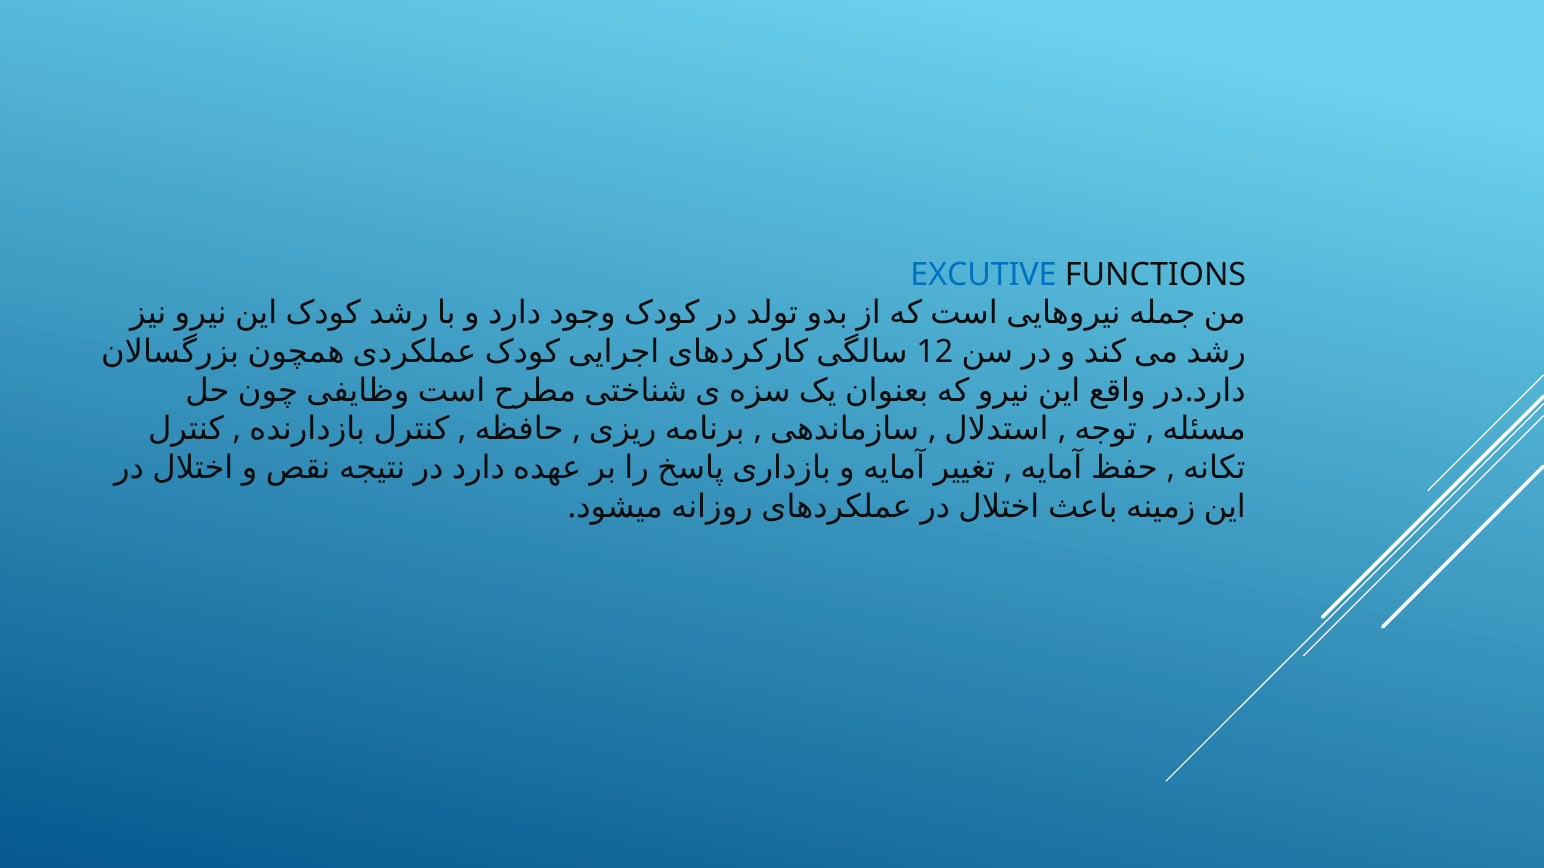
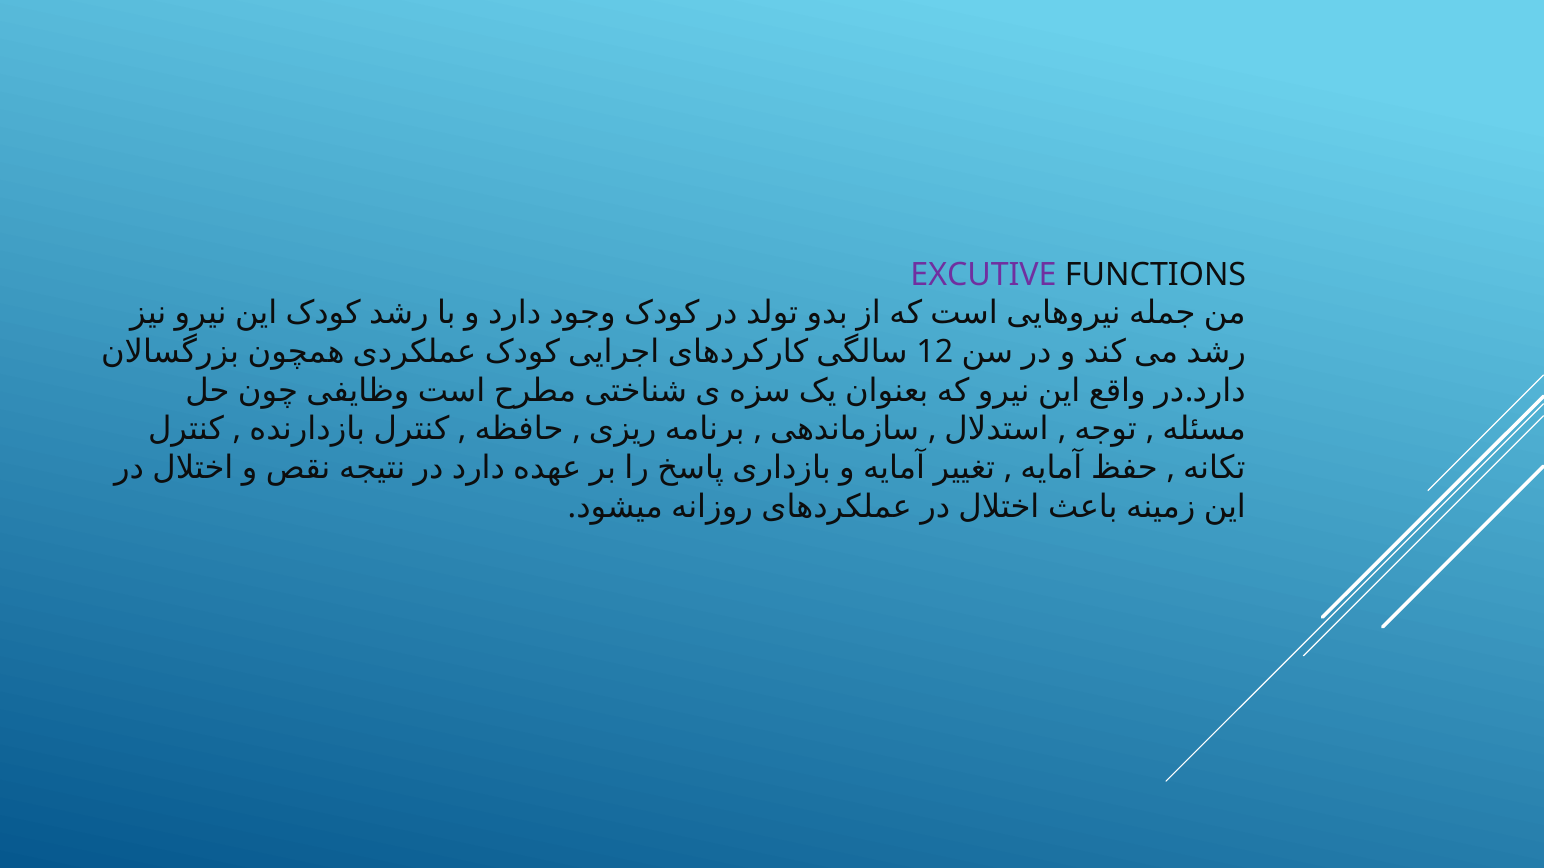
EXCUTIVE colour: blue -> purple (983, 275)
